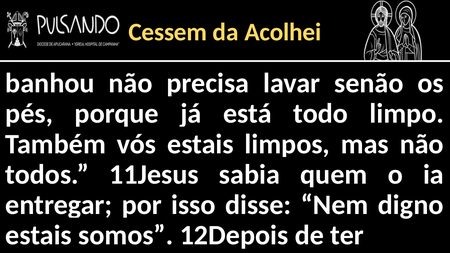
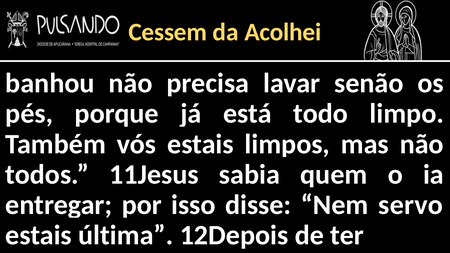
digno: digno -> servo (411, 205)
somos: somos -> última (126, 235)
